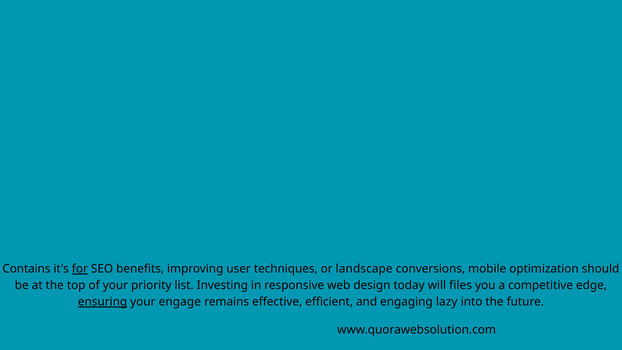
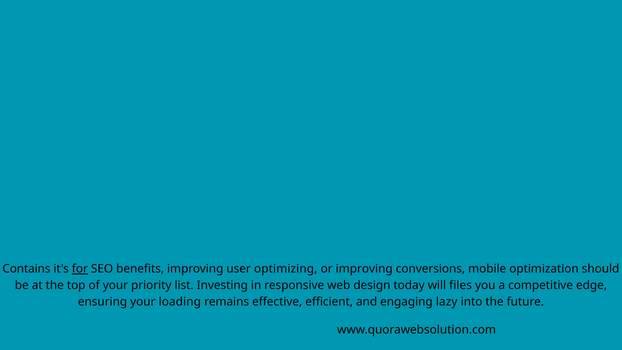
techniques: techniques -> optimizing (286, 269)
or landscape: landscape -> improving (364, 269)
ensuring underline: present -> none (103, 302)
engage: engage -> loading (180, 302)
